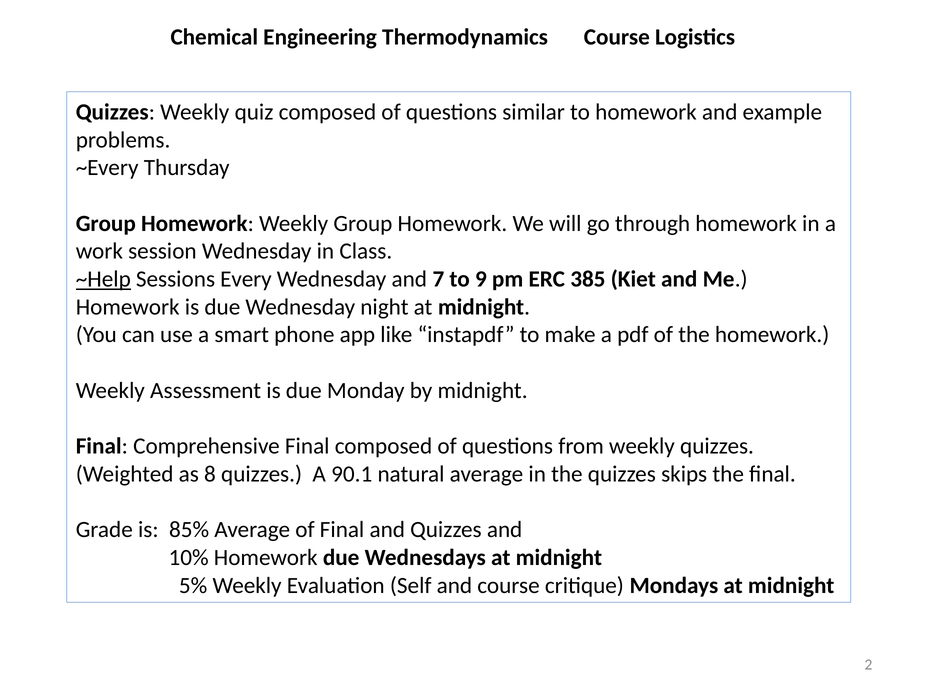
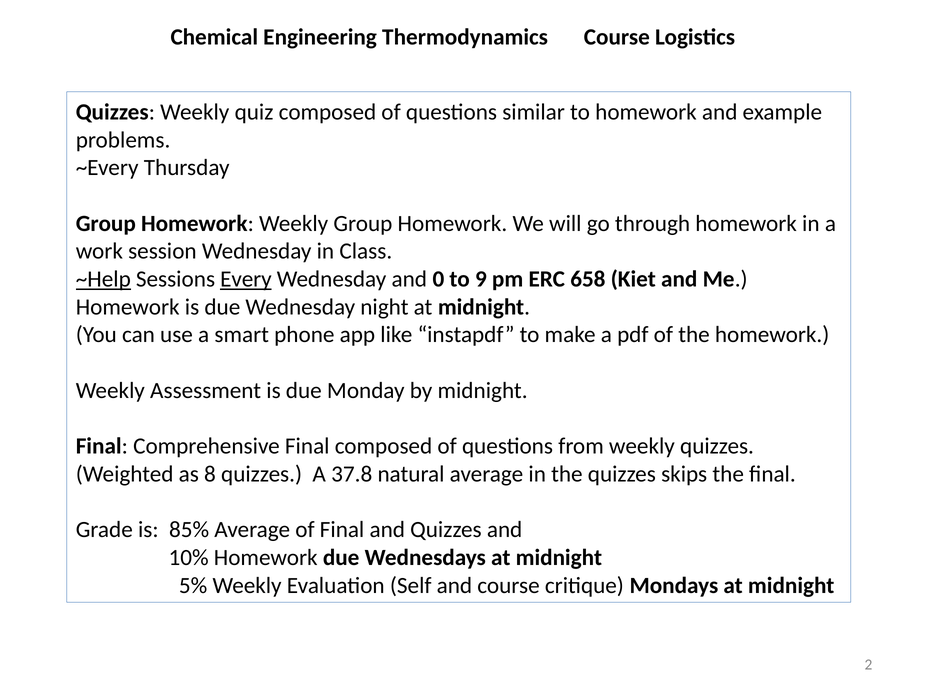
Every underline: none -> present (246, 279)
7: 7 -> 0 (438, 279)
385: 385 -> 658 (588, 279)
90.1: 90.1 -> 37.8 (352, 474)
